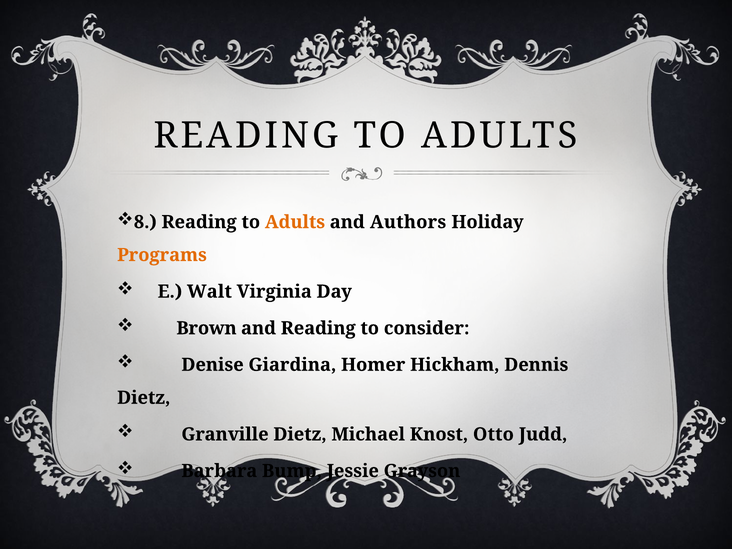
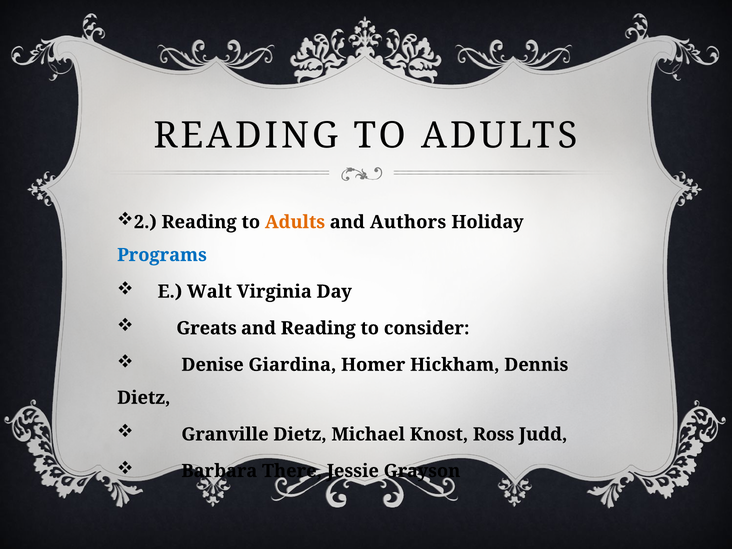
8: 8 -> 2 (145, 222)
Programs colour: orange -> blue (162, 255)
Brown: Brown -> Greats (207, 328)
Otto: Otto -> Ross (494, 434)
Bump: Bump -> There (292, 471)
